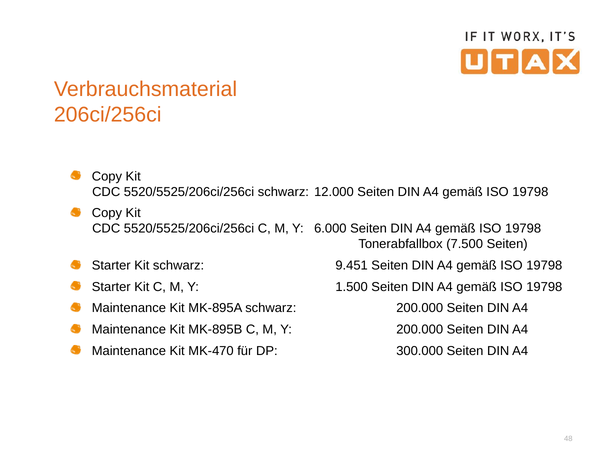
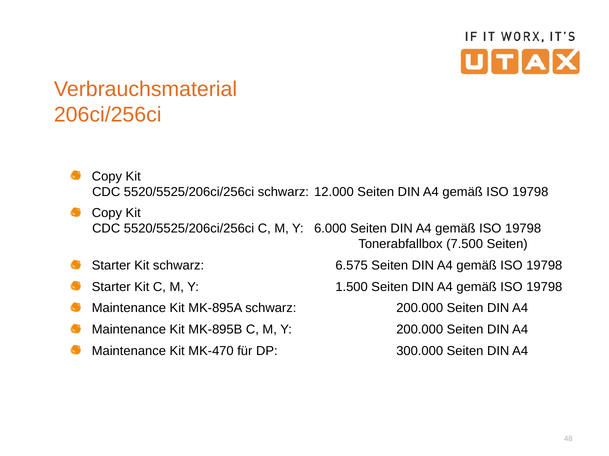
9.451: 9.451 -> 6.575 (352, 266)
